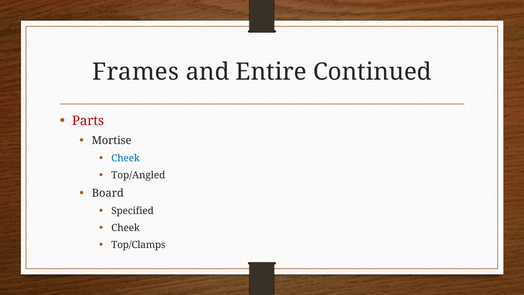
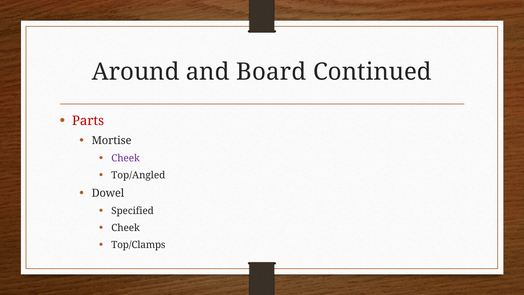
Frames: Frames -> Around (136, 72)
Entire: Entire -> Board (271, 72)
Cheek colour: blue -> purple (126, 158)
Board: Board -> Dowel (108, 193)
